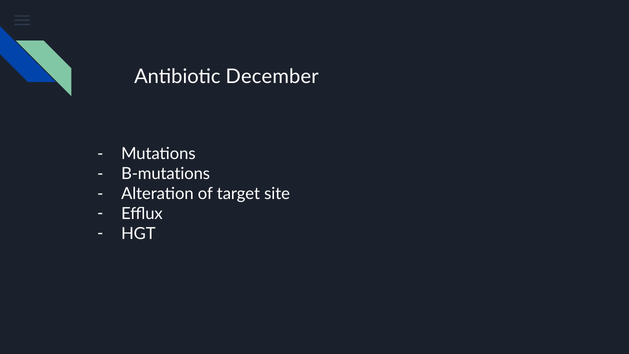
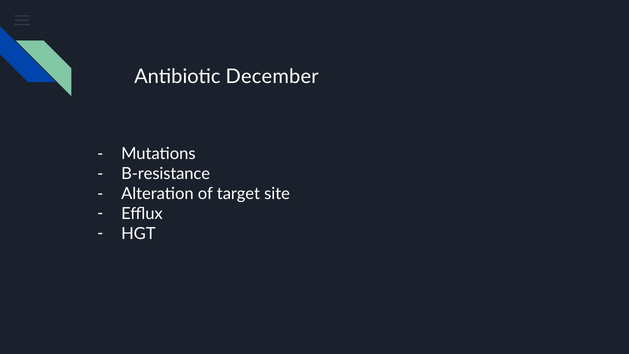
Β-mutations: Β-mutations -> Β-resistance (166, 174)
